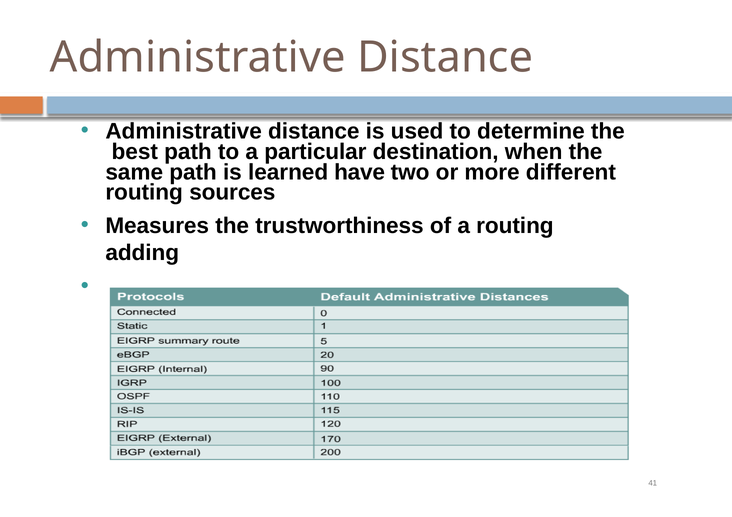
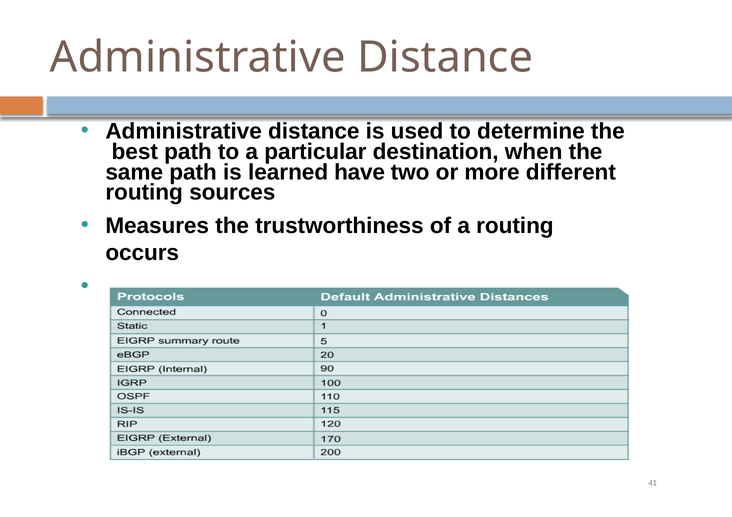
adding: adding -> occurs (142, 253)
